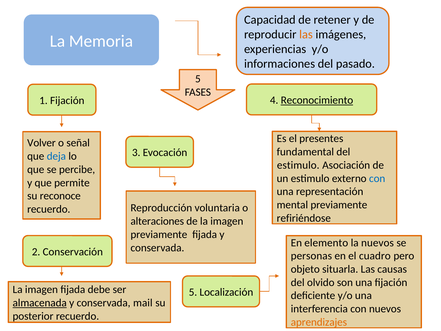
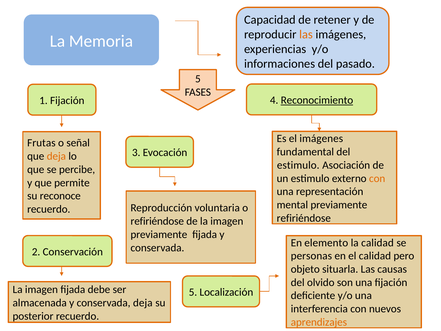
el presentes: presentes -> imágenes (321, 139)
Volver: Volver -> Frutas (41, 143)
deja colour: blue -> orange (56, 156)
con colour: blue -> orange (377, 178)
alteraciones: alteraciones -> refiriéndose (157, 221)
la nuevos: nuevos -> calidad (377, 243)
el cuadro: cuadro -> calidad (375, 256)
almacenada underline: present -> none (40, 303)
conservada mail: mail -> deja (143, 303)
